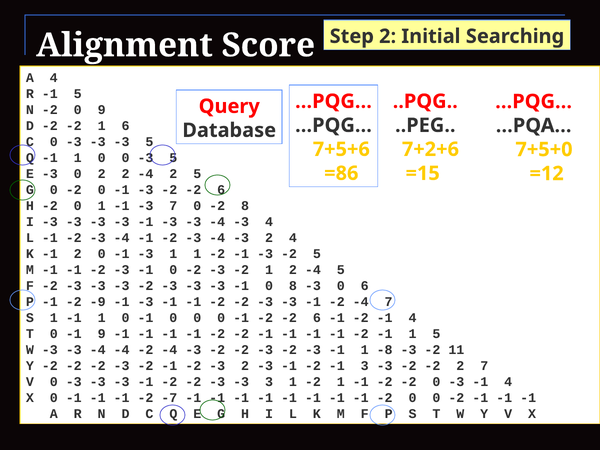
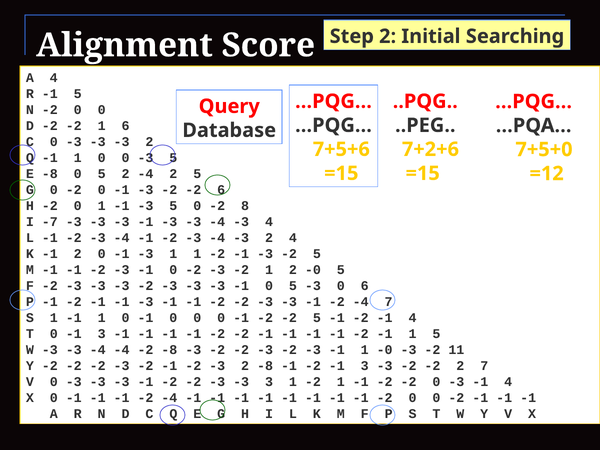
N -2 0 9: 9 -> 0 (102, 110)
-3 -3 5: 5 -> 2 (149, 142)
E -3: -3 -> -8 (50, 174)
2: 2 -> 5 (102, 174)
=86: =86 -> =15 (341, 173)
-1 -3 7: 7 -> 5 (173, 206)
I -3: -3 -> -7 (50, 222)
1 2 -4: -4 -> -0 (313, 270)
-1 0 8: 8 -> 5 (293, 286)
P -1 -2 -9: -9 -> -1 (98, 302)
-1 -2 -2 6: 6 -> 5 (317, 318)
0 -1 9: 9 -> 3 (102, 334)
-4 -2 -4: -4 -> -8 (169, 350)
1 -8: -8 -> -0 (385, 350)
2 -3: -3 -> -8 (265, 366)
-1 -1 -2 -7: -7 -> -4 (169, 398)
